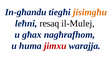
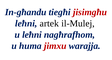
jisimgħu colour: orange -> red (90, 12)
resaq: resaq -> artek (49, 24)
u għax: għax -> leħni (32, 35)
